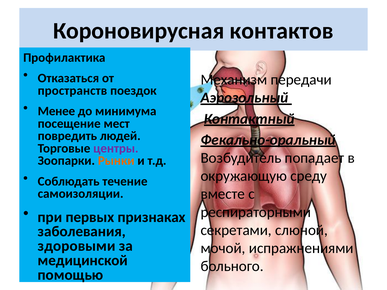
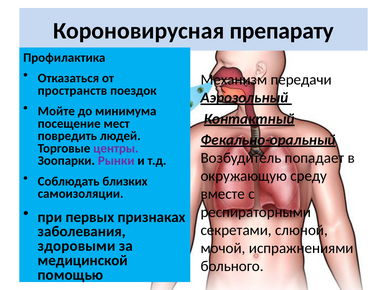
контактов: контактов -> препарату (282, 31)
Менее: Менее -> Мойте (56, 111)
Рынки colour: orange -> purple (116, 161)
течение: течение -> близких (125, 181)
